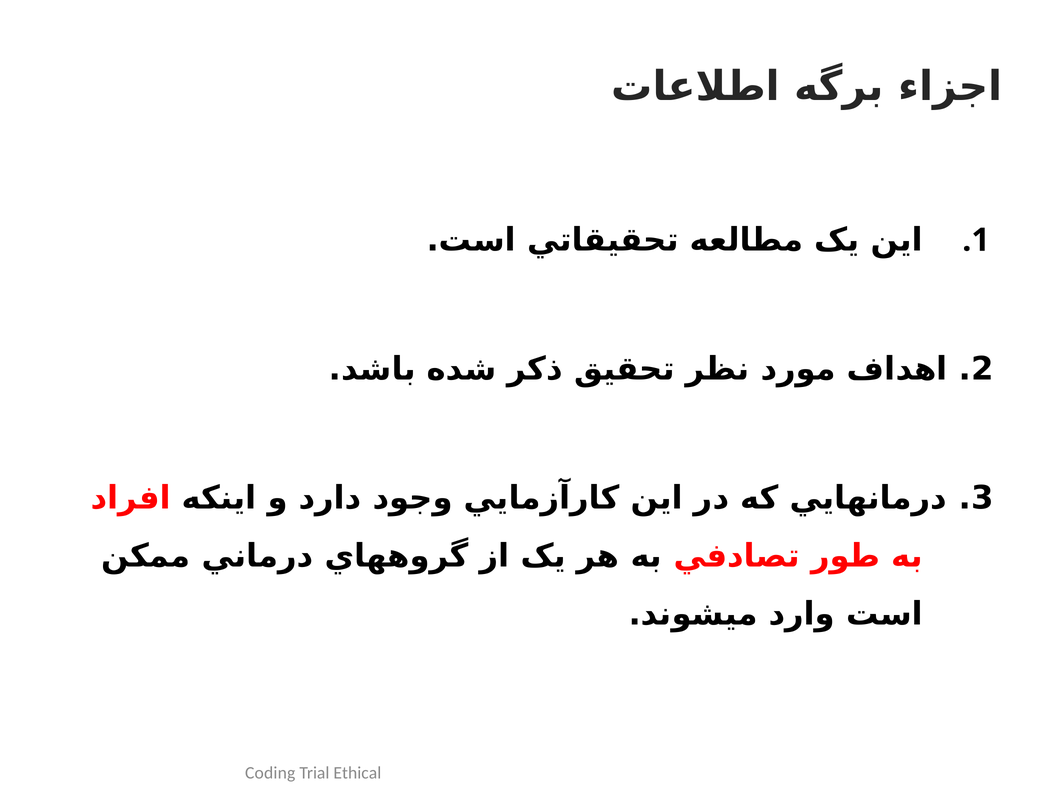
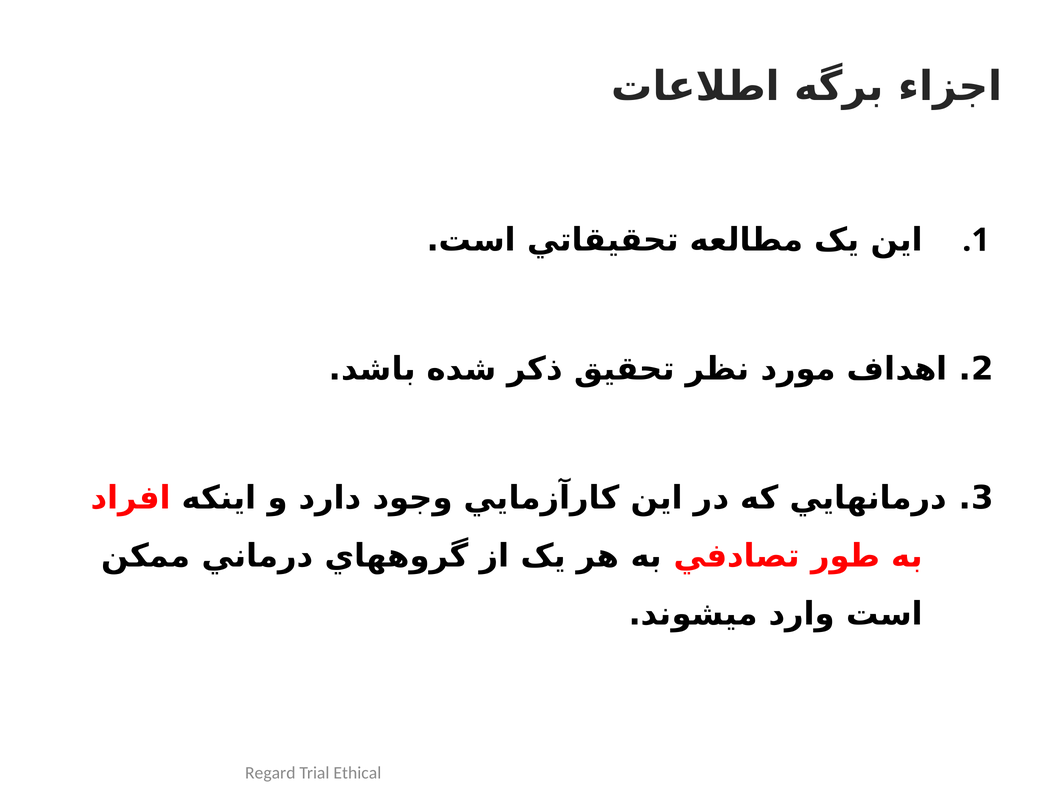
Coding: Coding -> Regard (270, 773)
